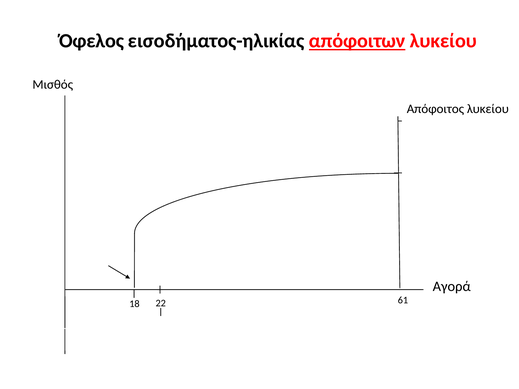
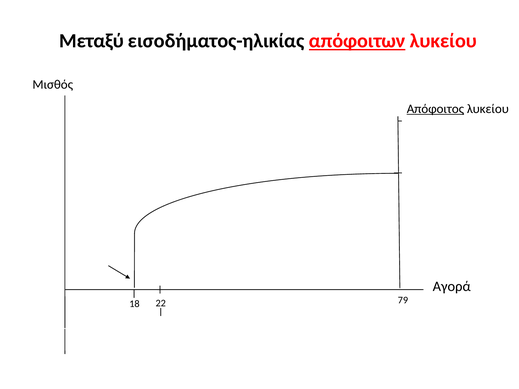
Όφελος: Όφελος -> Μεταξύ (91, 41)
Απόφοιτος underline: none -> present (435, 109)
61: 61 -> 79 (403, 300)
